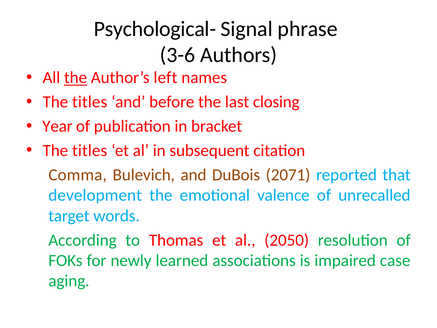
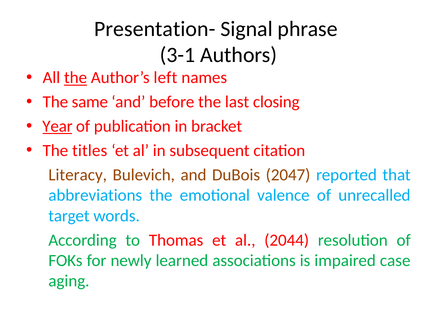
Psychological-: Psychological- -> Presentation- (155, 29)
3-6: 3-6 -> 3-1 (178, 55)
titles: titles -> same (90, 102)
Year underline: none -> present (57, 126)
Comma: Comma -> Literacy (78, 175)
2071: 2071 -> 2047 (288, 175)
development: development -> abbreviations (95, 195)
2050: 2050 -> 2044 (287, 240)
